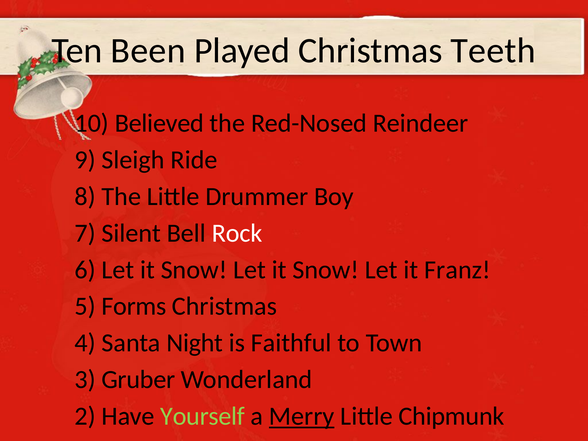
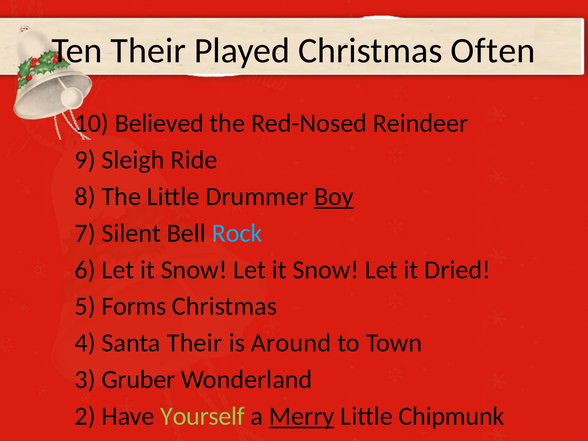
Ten Been: Been -> Their (148, 51)
Teeth: Teeth -> Often (493, 51)
Boy underline: none -> present (334, 197)
Rock colour: white -> light blue (237, 233)
Franz: Franz -> Dried (457, 270)
Santa Night: Night -> Their (194, 343)
Faithful: Faithful -> Around (291, 343)
